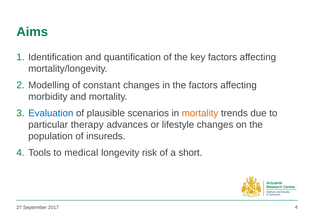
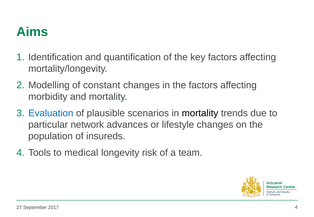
mortality colour: orange -> black (200, 113)
therapy: therapy -> network (87, 125)
short: short -> team (190, 153)
